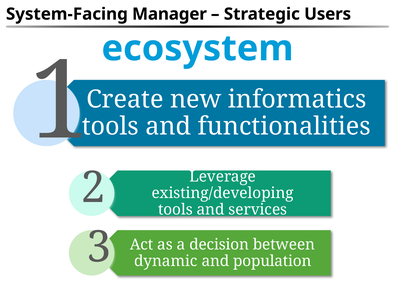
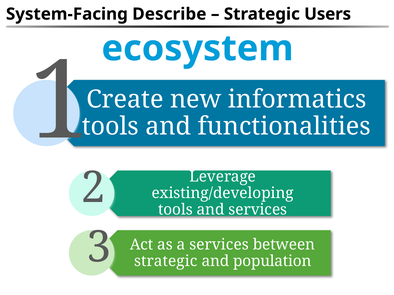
Manager: Manager -> Describe (169, 14)
a decision: decision -> services (219, 245)
dynamic: dynamic -> strategic (166, 261)
